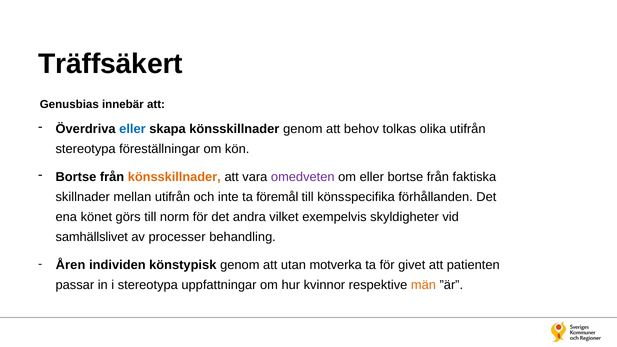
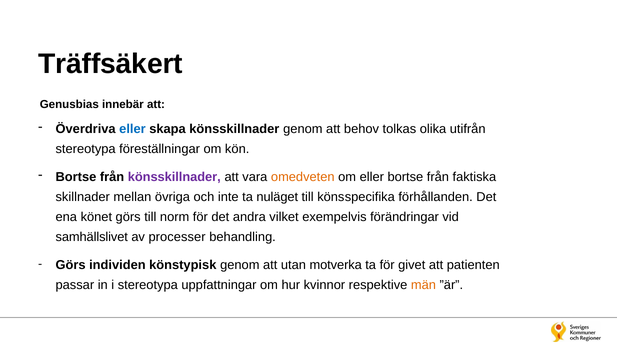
könsskillnader colour: orange -> purple (174, 177)
omedveten colour: purple -> orange (303, 177)
mellan utifrån: utifrån -> övriga (173, 197)
föremål: föremål -> nuläget (277, 197)
skyldigheter: skyldigheter -> förändringar (405, 217)
Åren: Åren -> Görs (71, 265)
